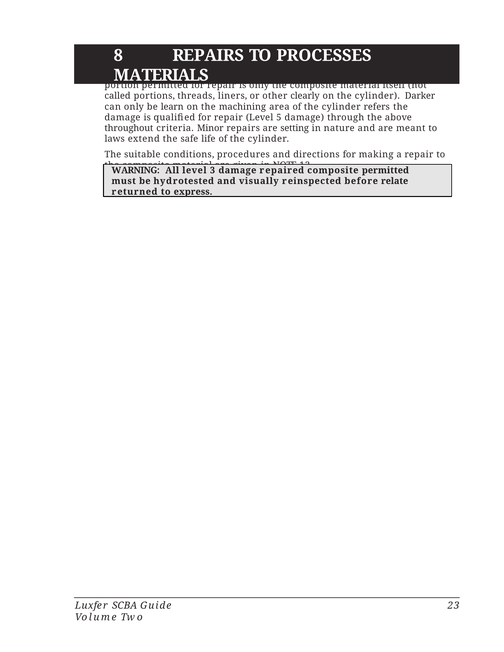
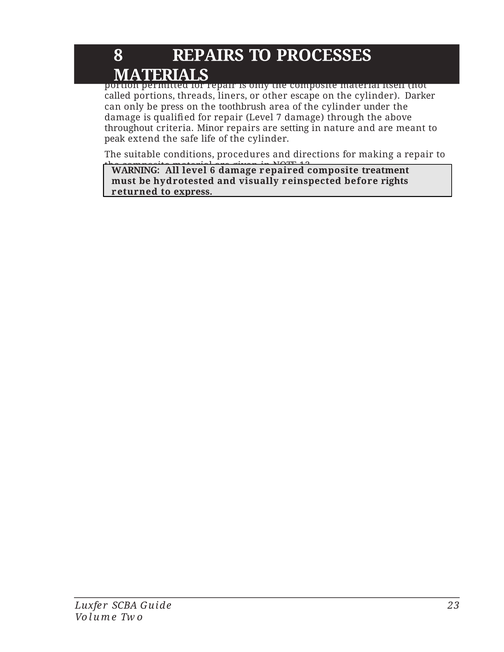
clearly: clearly -> escape (305, 96)
learn: learn -> press (172, 107)
machining: machining -> toothbrush (242, 107)
cylinder refers: refers -> under (377, 107)
5: 5 -> 7 (279, 117)
laws: laws -> peak (115, 139)
3: 3 -> 6 (212, 170)
composite permitted: permitted -> treatment (385, 170)
relate: relate -> rights (395, 181)
